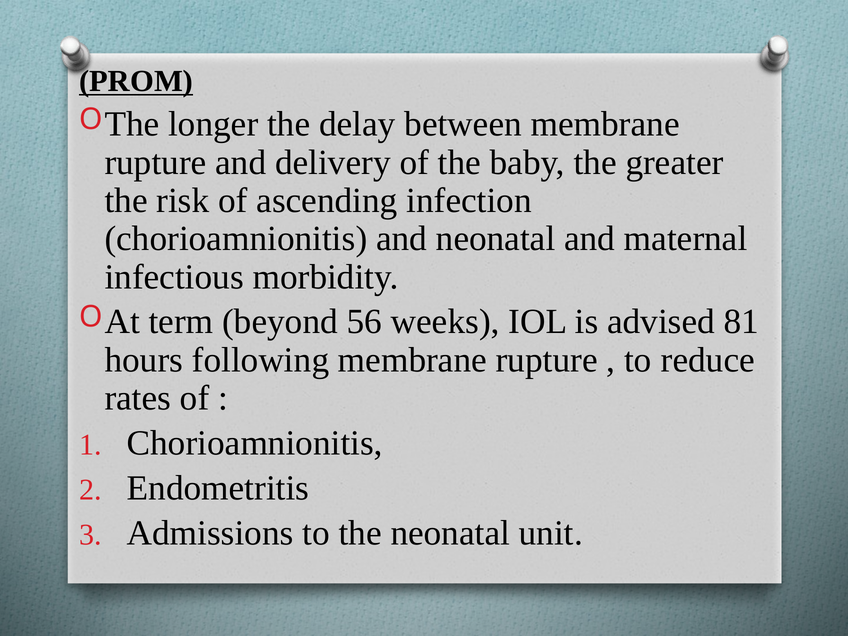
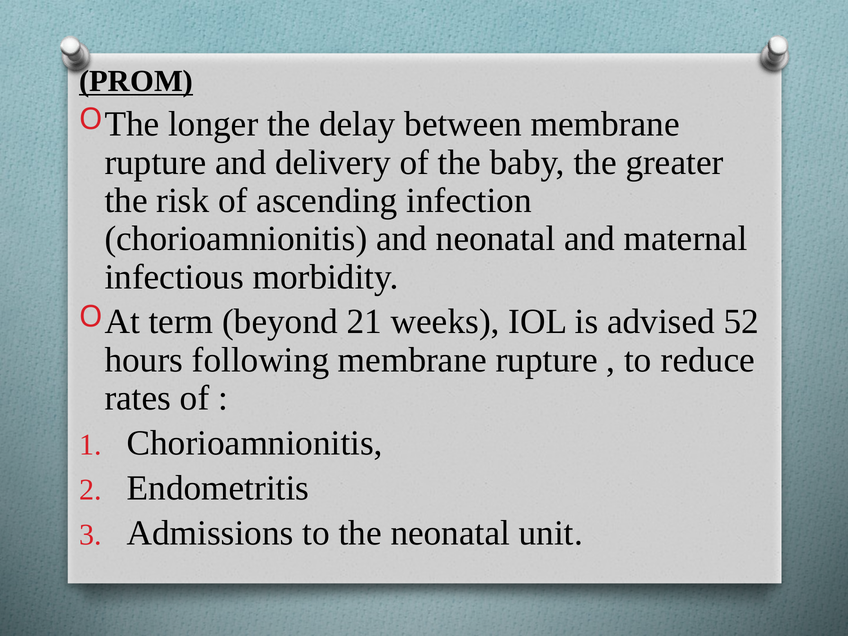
56: 56 -> 21 (364, 322)
81: 81 -> 52 (741, 322)
